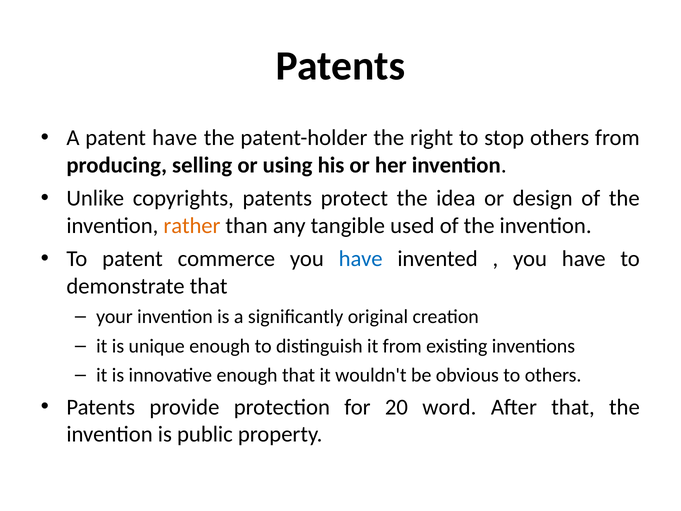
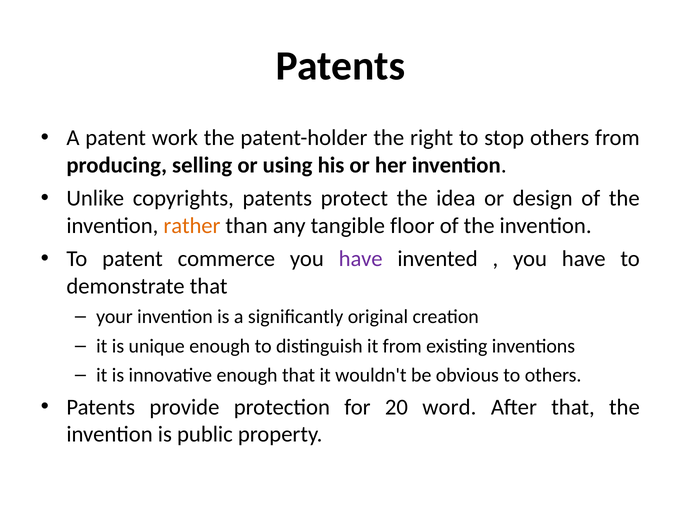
patent have: have -> work (175, 138)
used: used -> floor (412, 226)
have colour: blue -> purple (361, 259)
